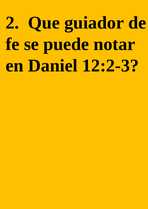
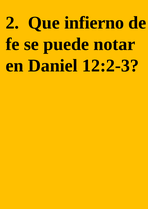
guiador: guiador -> infierno (94, 23)
